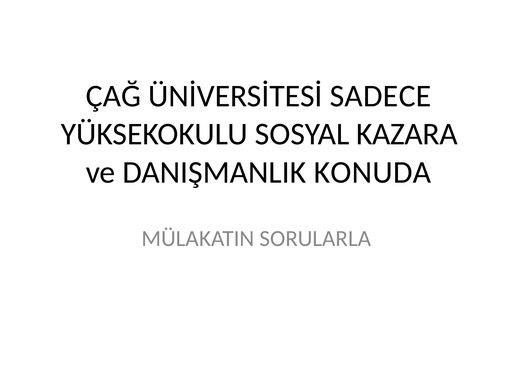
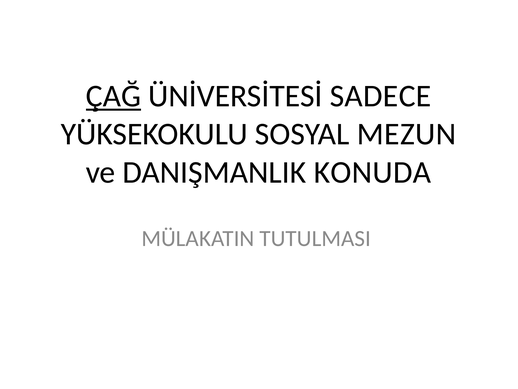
ÇAĞ underline: none -> present (113, 96)
KAZARA: KAZARA -> MEZUN (407, 134)
SORULARLA: SORULARLA -> TUTULMASI (315, 238)
